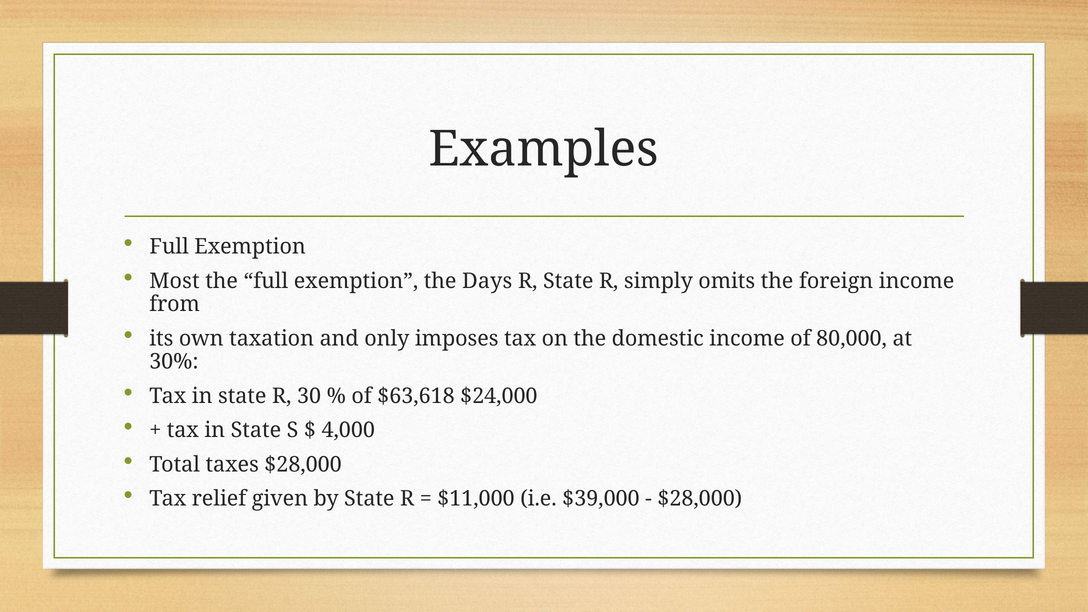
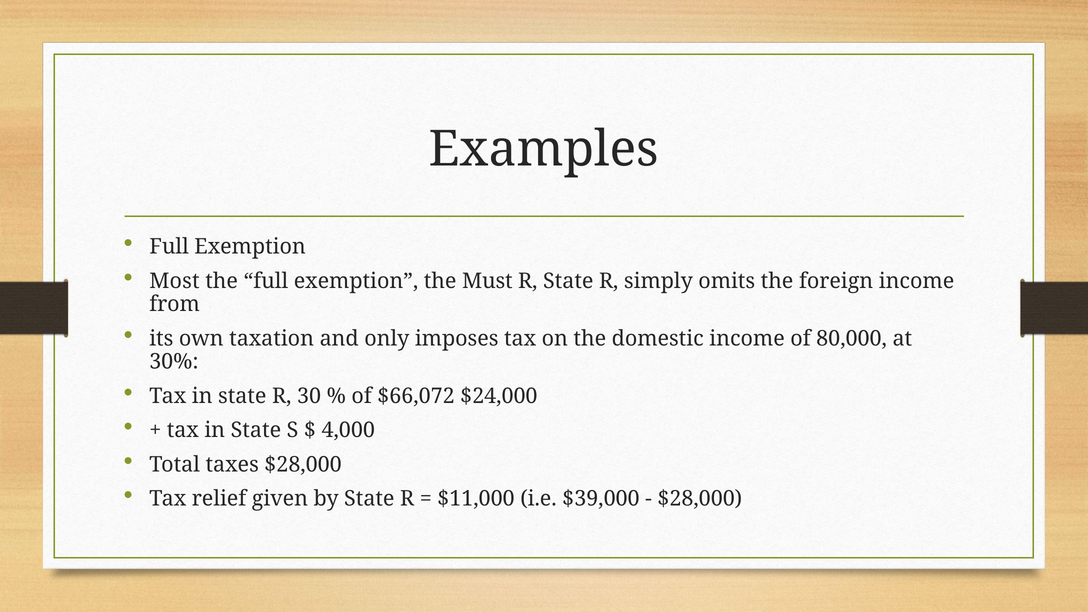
Days: Days -> Must (487, 281)
$63,618: $63,618 -> $66,072 (416, 396)
